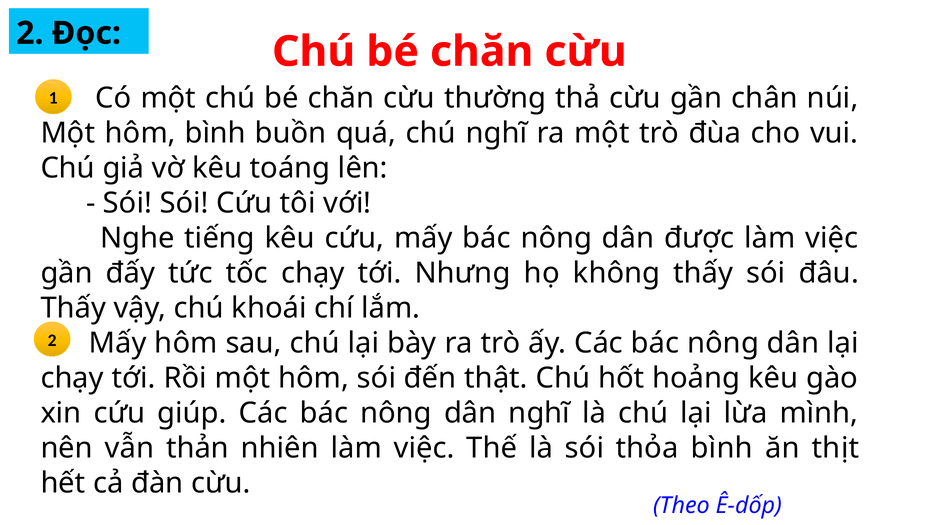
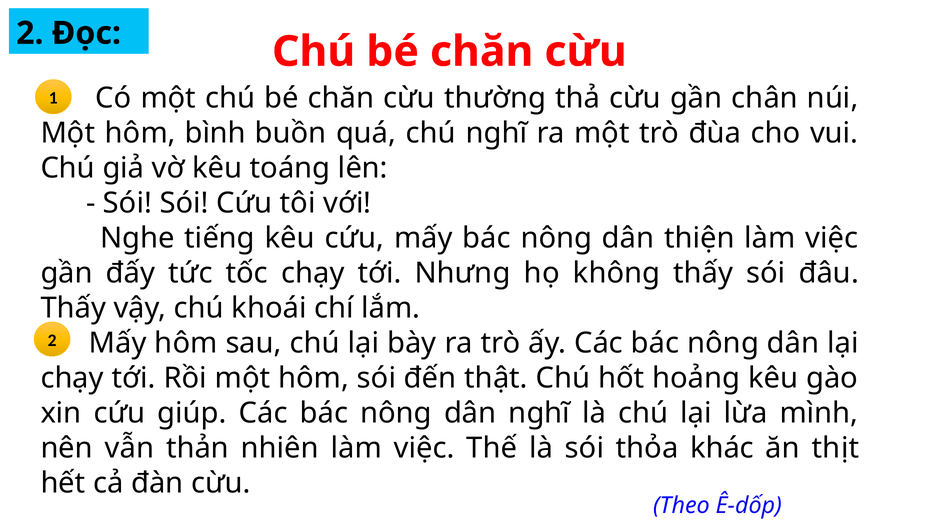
được: được -> thiện (699, 238)
thỏa bình: bình -> khác (722, 448)
